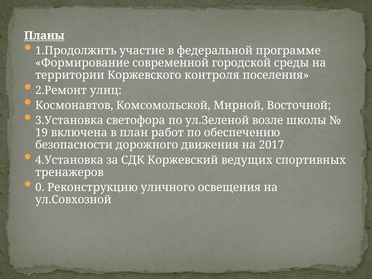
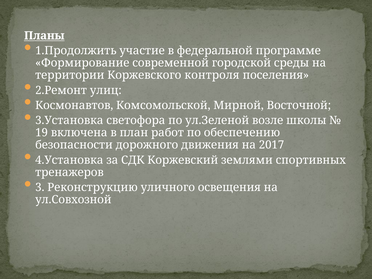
ведущих: ведущих -> землями (247, 160)
0: 0 -> 3 (40, 187)
